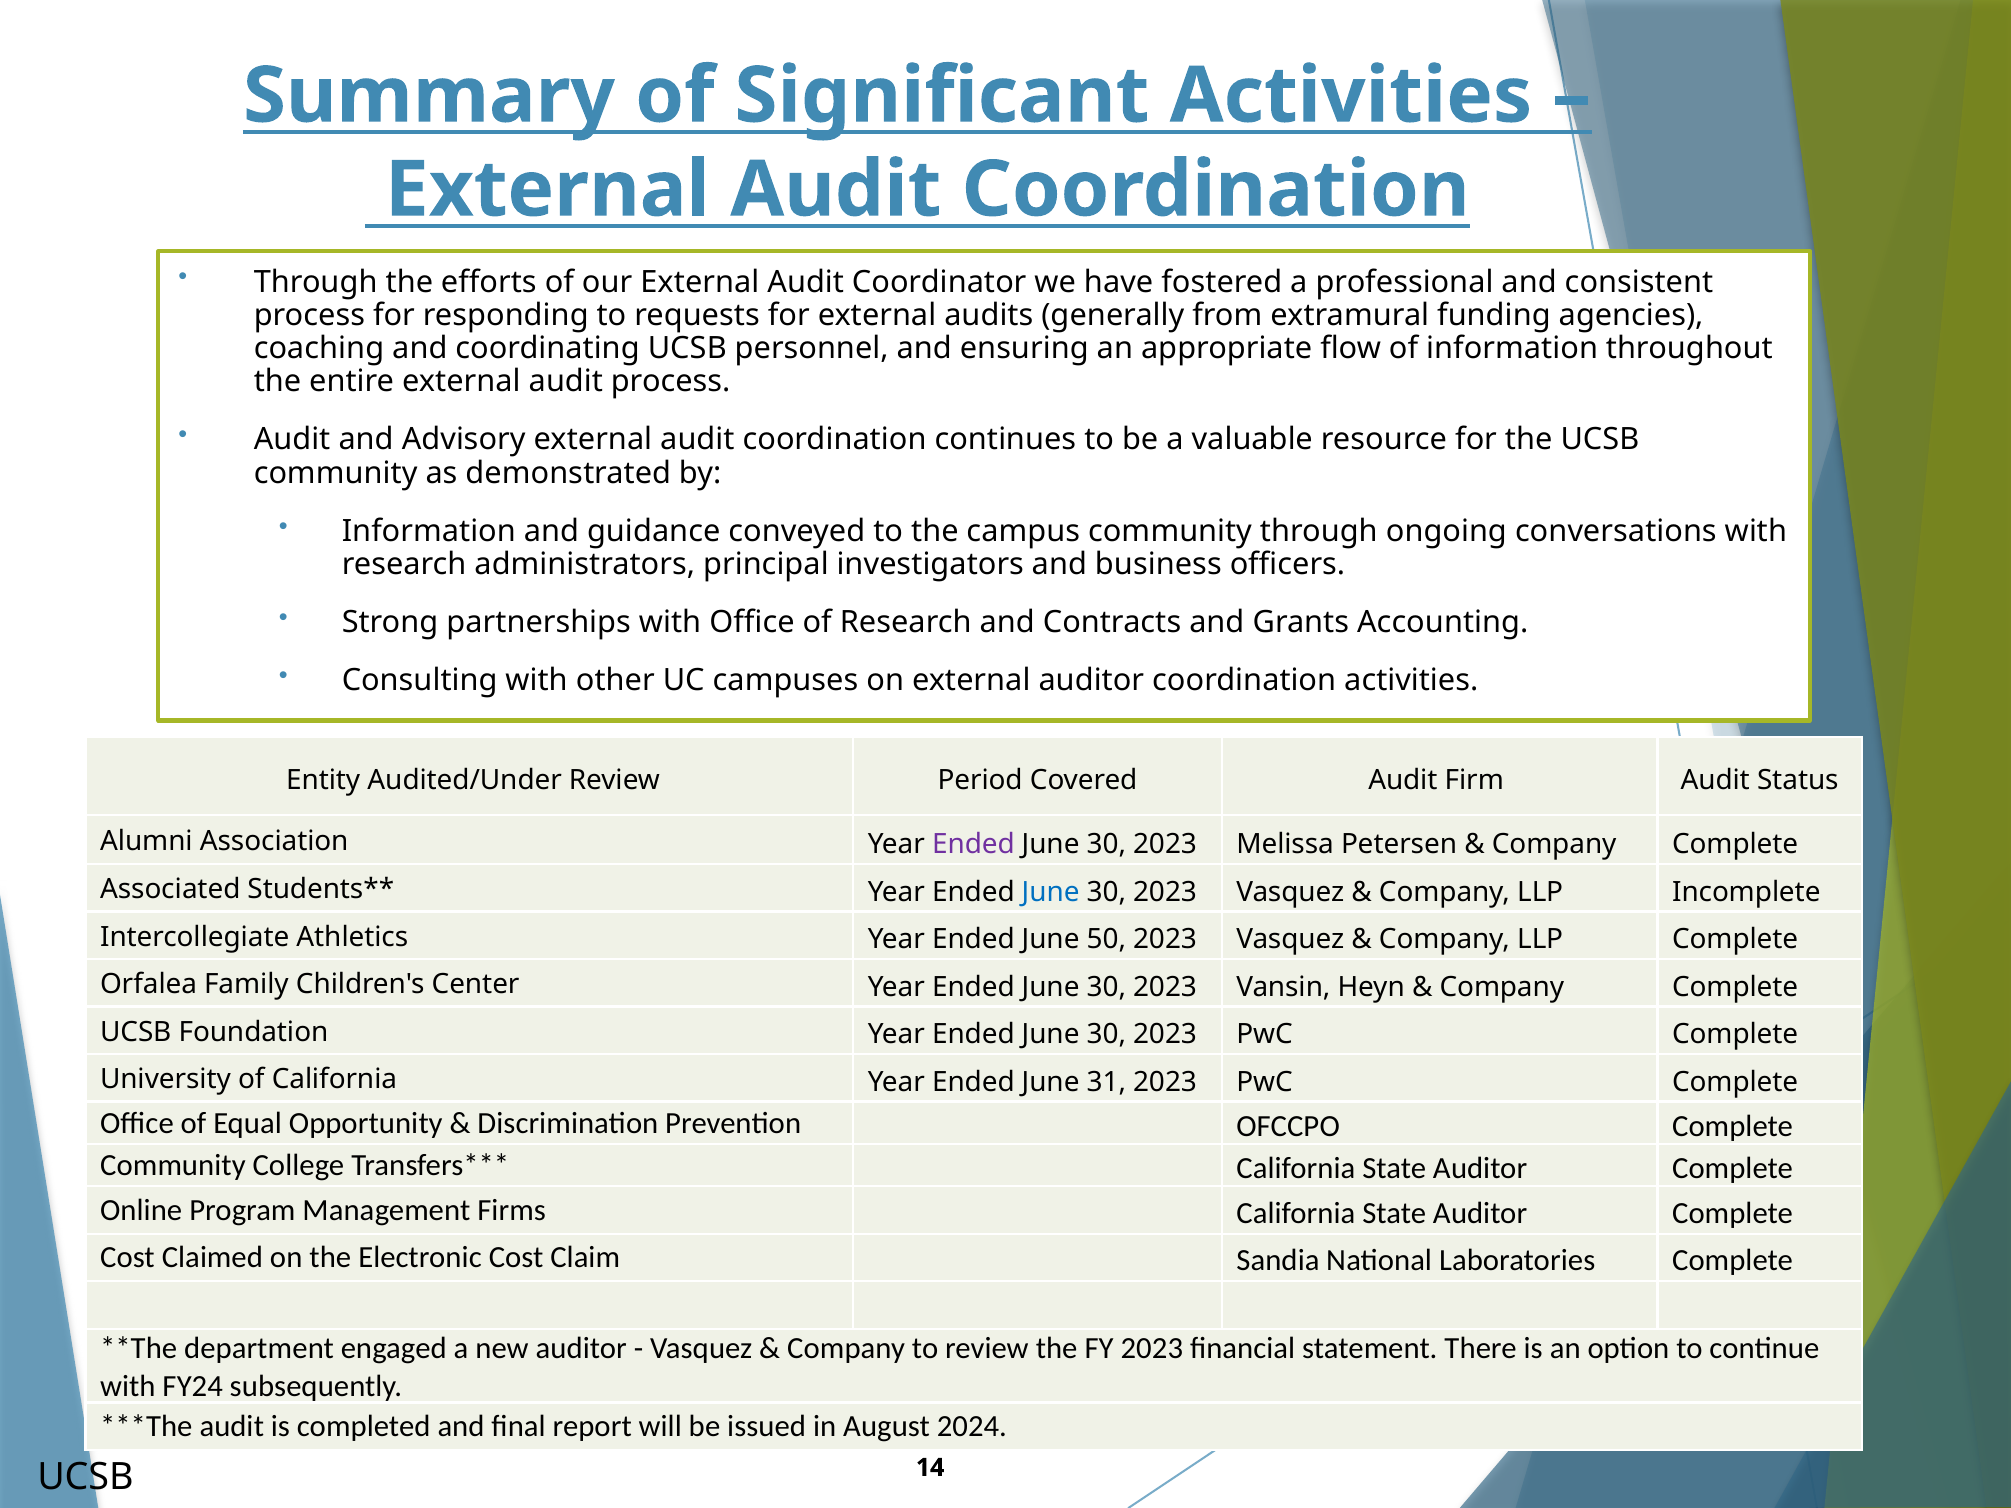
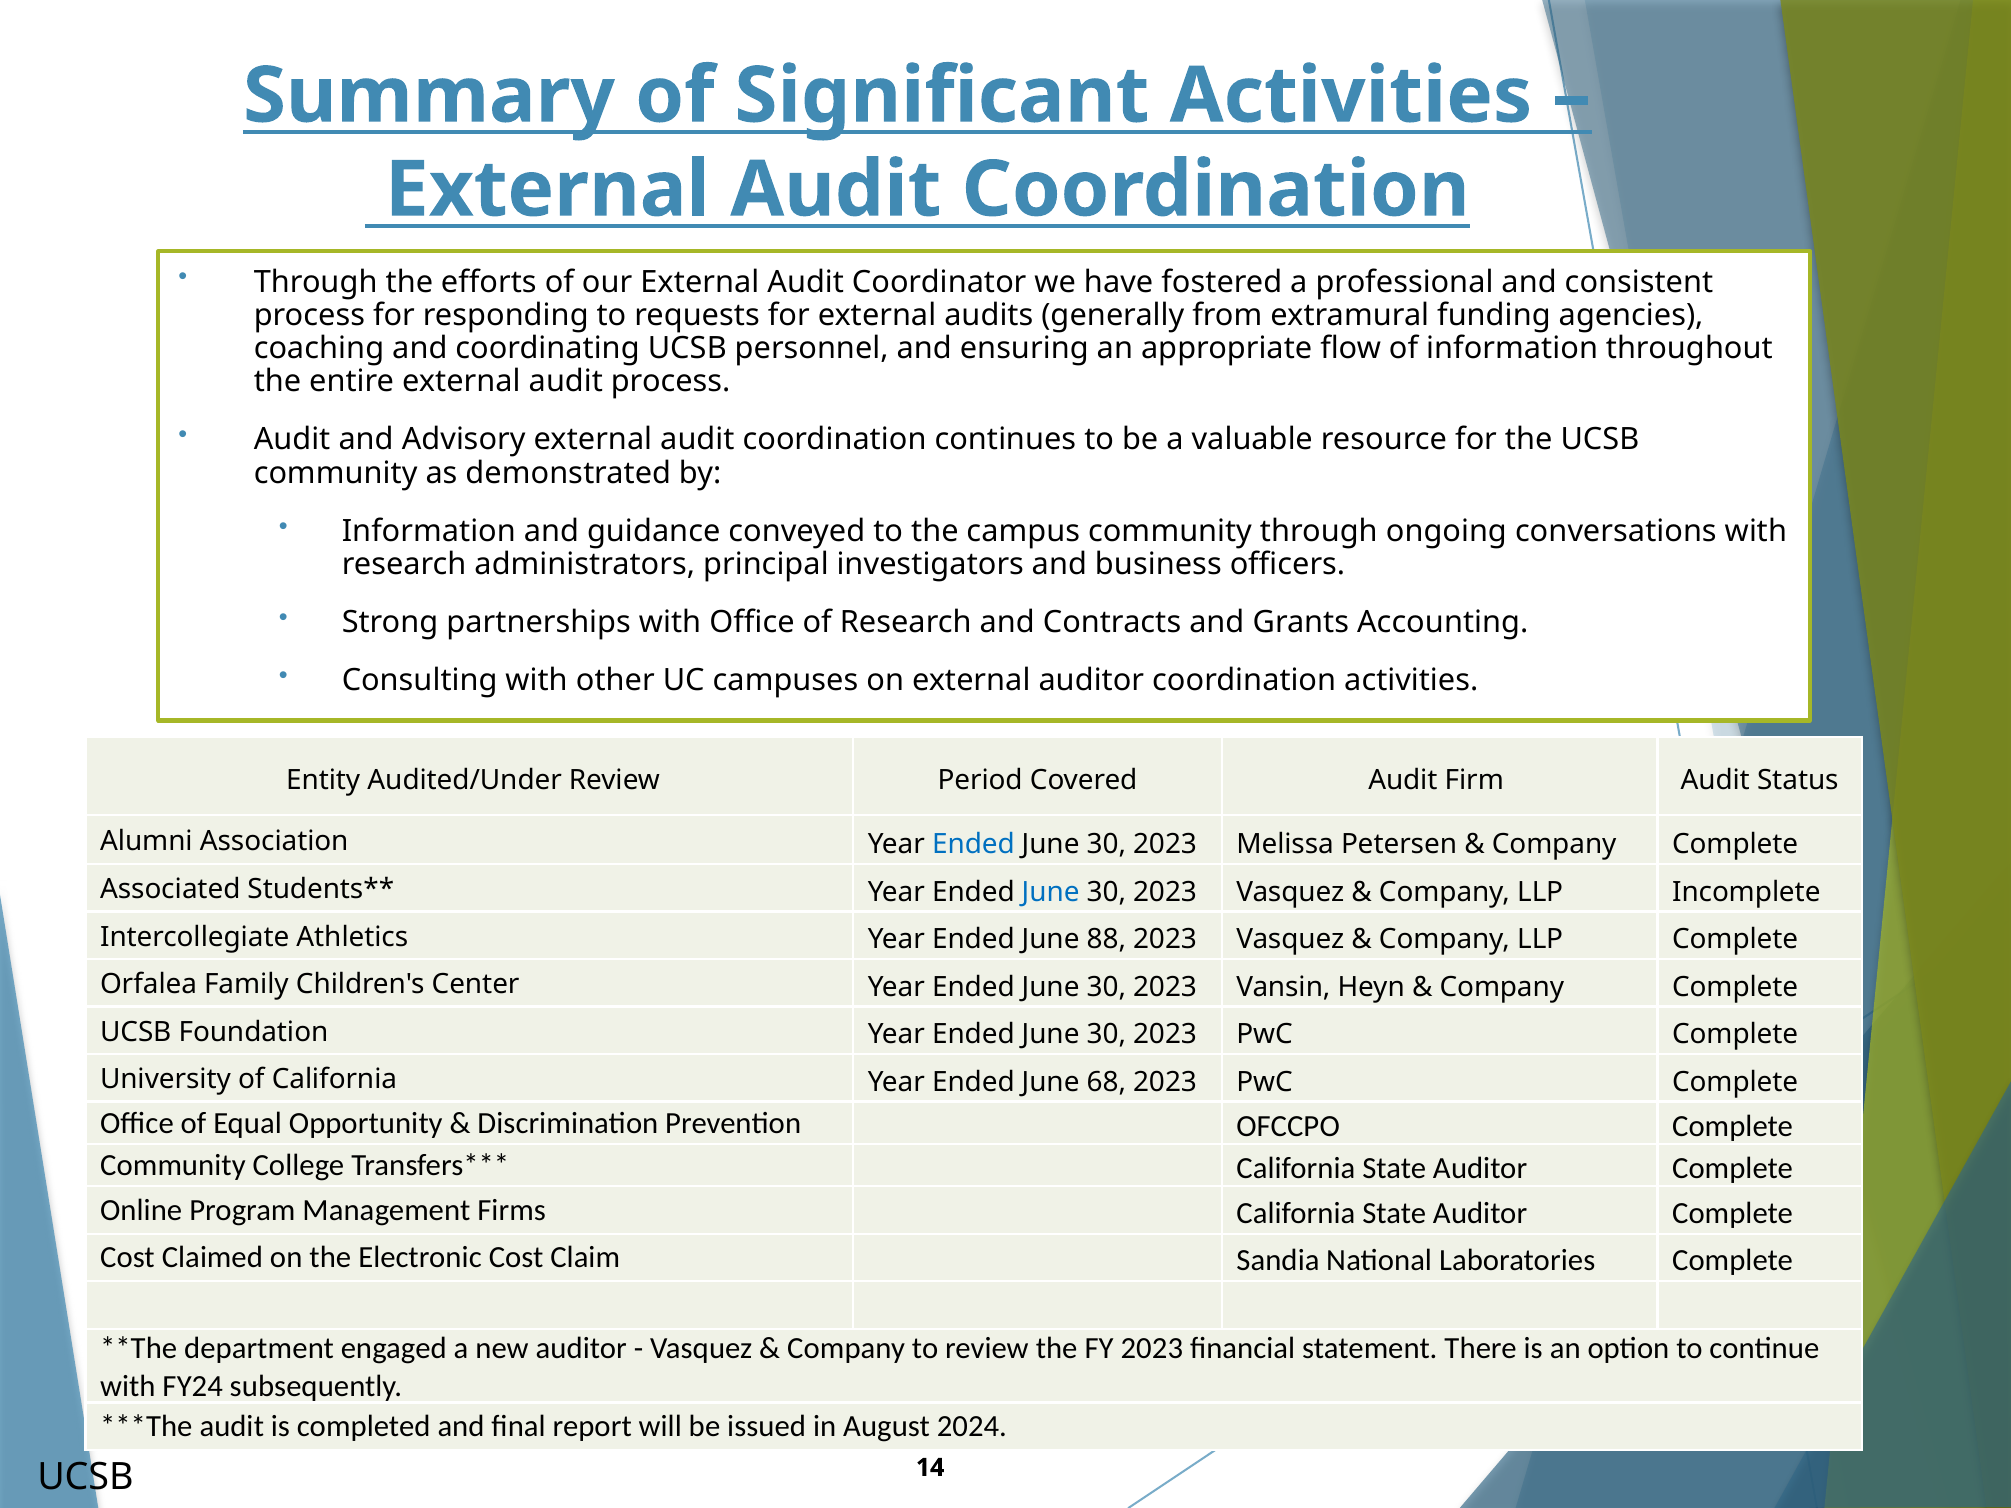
Ended colour: purple -> blue (973, 844)
50: 50 -> 88 (1106, 940)
31: 31 -> 68 (1106, 1082)
